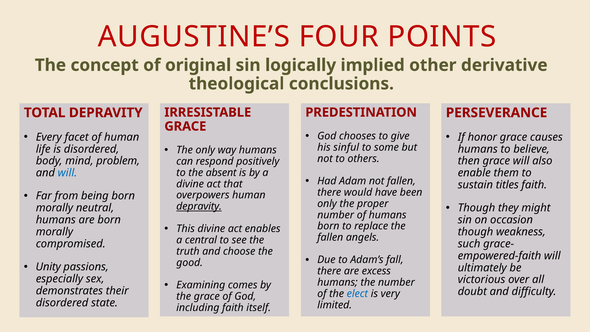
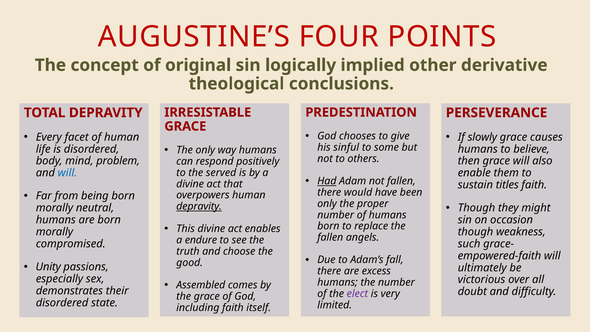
honor: honor -> slowly (482, 137)
absent: absent -> served (221, 173)
Had underline: none -> present (327, 181)
central: central -> endure (201, 240)
Examining: Examining -> Assembled (201, 285)
elect colour: blue -> purple (357, 294)
